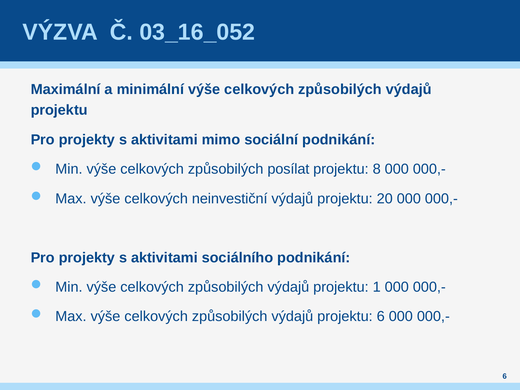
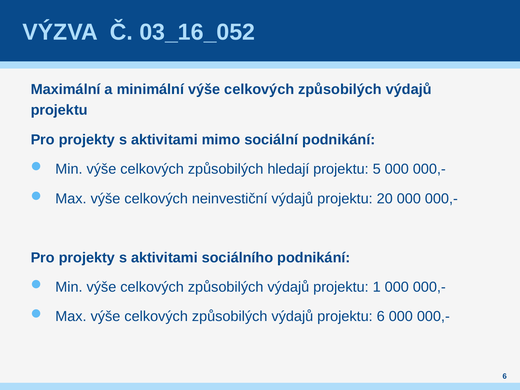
posílat: posílat -> hledají (288, 169)
8: 8 -> 5 (377, 169)
